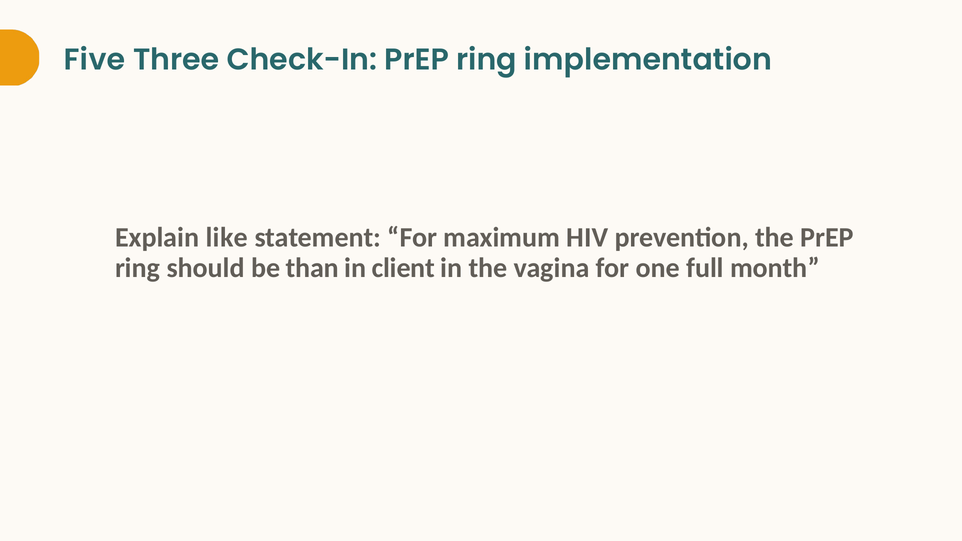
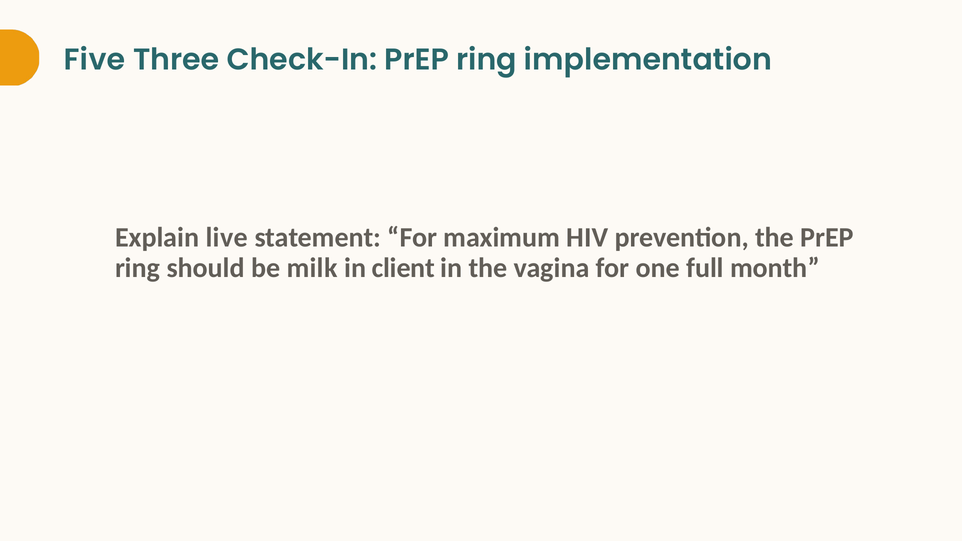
like: like -> live (227, 238)
than: than -> milk (312, 268)
